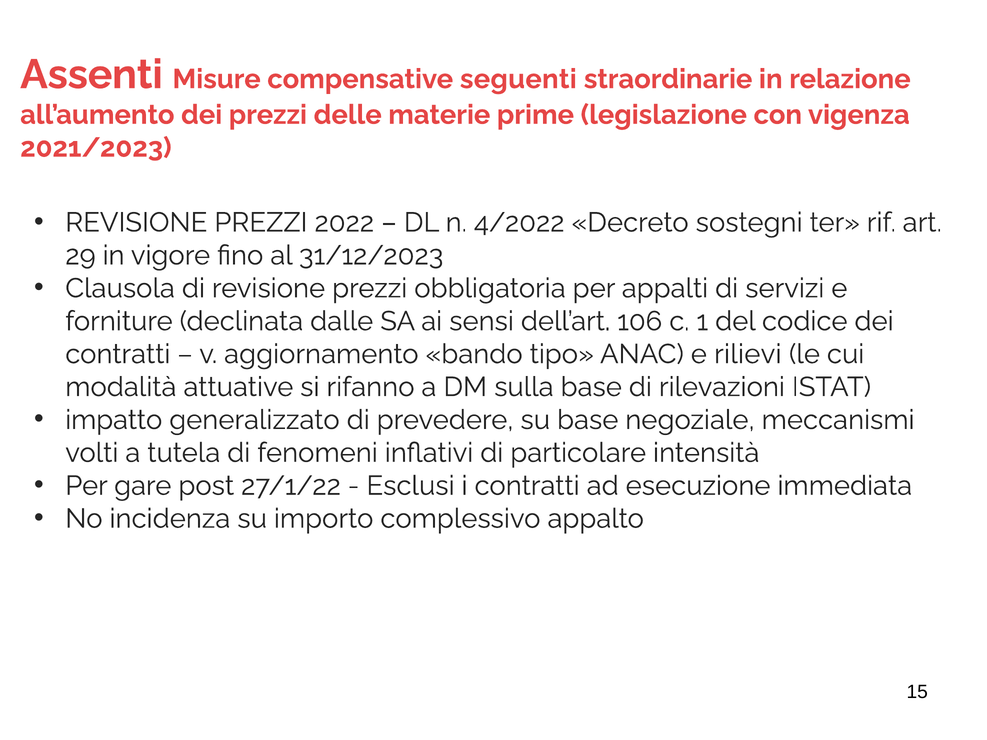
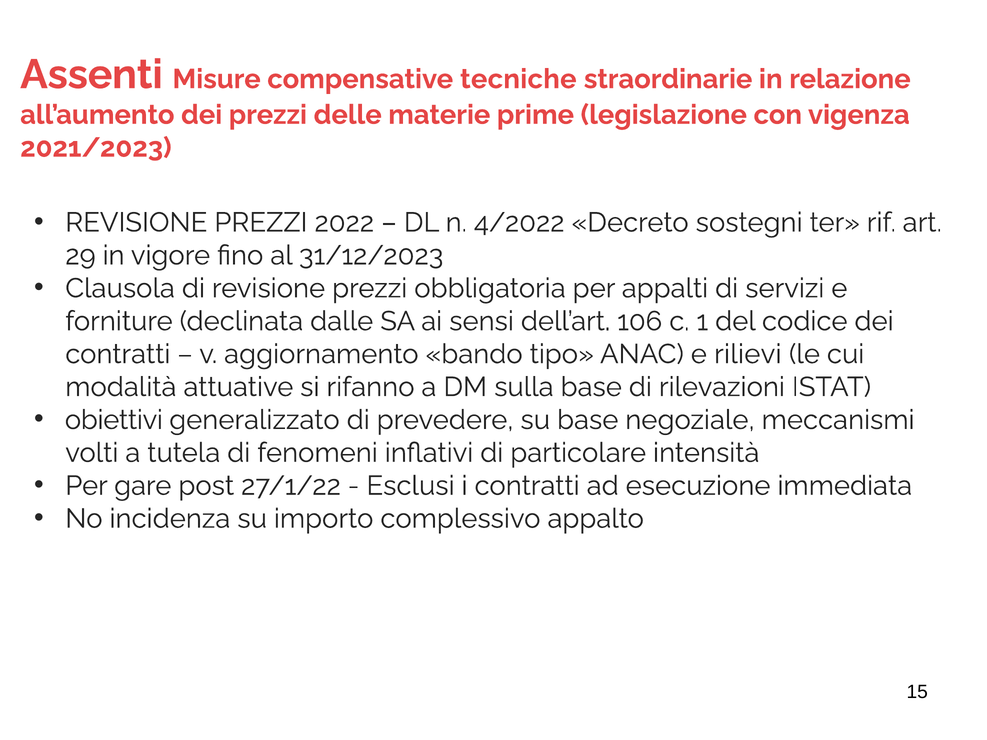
seguenti: seguenti -> tecniche (518, 79)
impatto: impatto -> obiettivi (114, 420)
